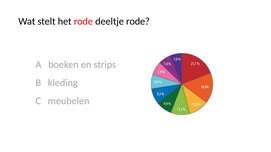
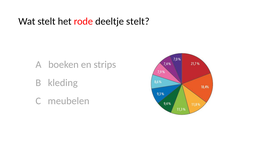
deeltje rode: rode -> stelt (138, 21)
